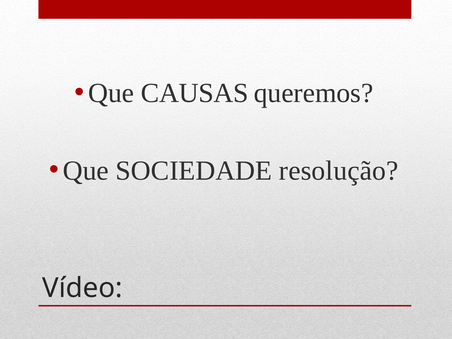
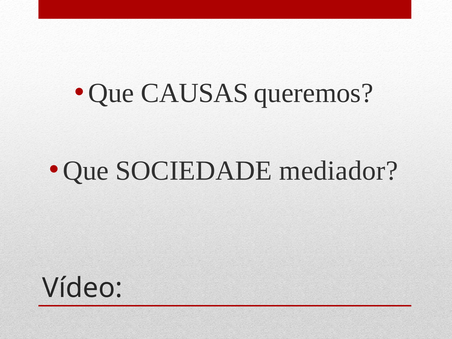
resolução: resolução -> mediador (339, 171)
